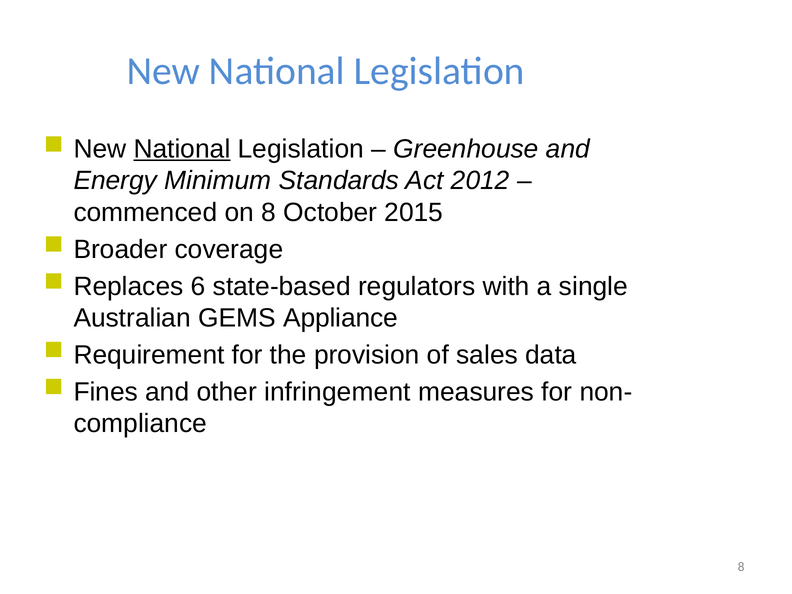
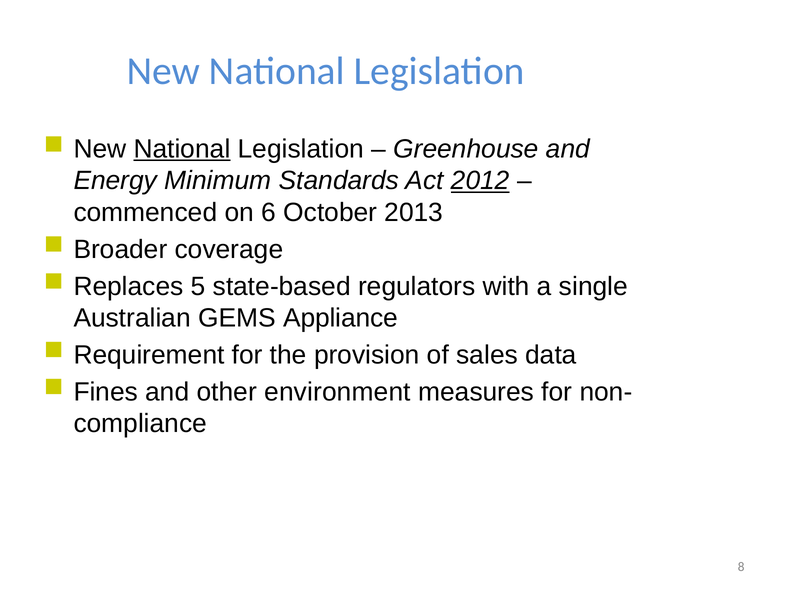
2012 underline: none -> present (480, 181)
on 8: 8 -> 6 (269, 212)
2015: 2015 -> 2013 (414, 212)
6: 6 -> 5 (198, 286)
infringement: infringement -> environment (337, 392)
